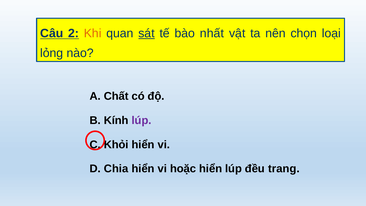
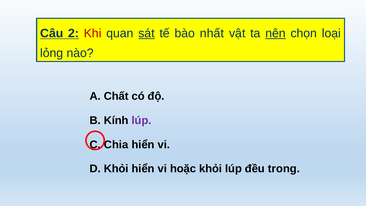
Khi colour: orange -> red (93, 33)
nên underline: none -> present (276, 33)
Khỏi: Khỏi -> Chia (116, 144)
D Chia: Chia -> Khỏi (116, 169)
hoặc hiển: hiển -> khỏi (211, 169)
trang: trang -> trong (284, 169)
